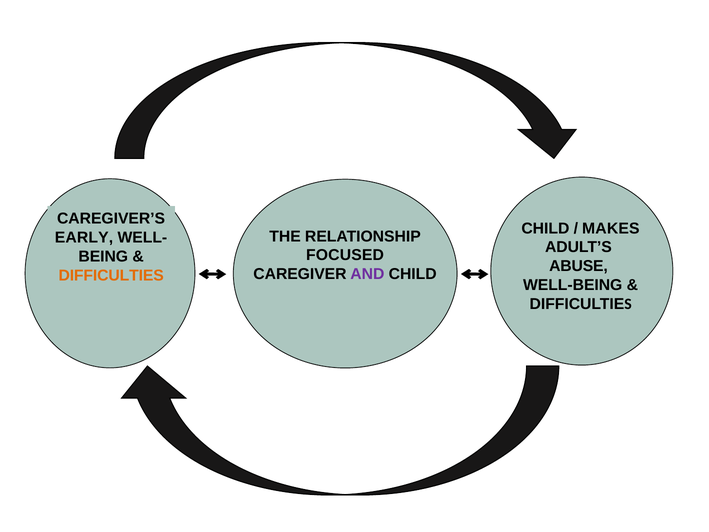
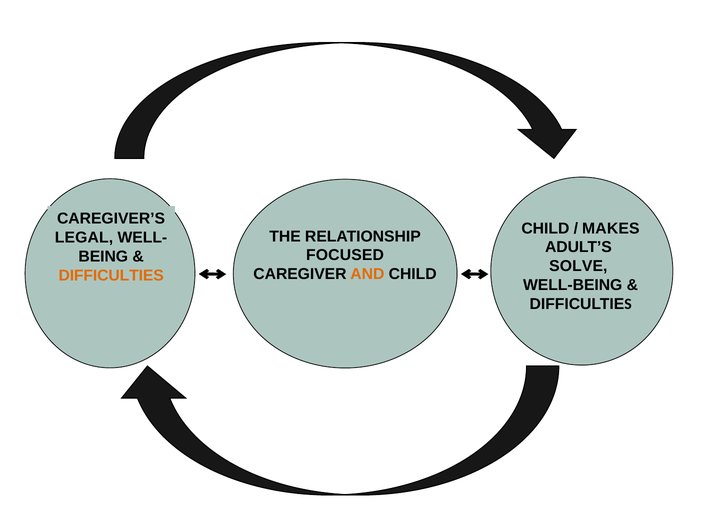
EARLY: EARLY -> LEGAL (84, 237)
ABUSE: ABUSE -> SOLVE (578, 266)
AND colour: purple -> orange (367, 274)
